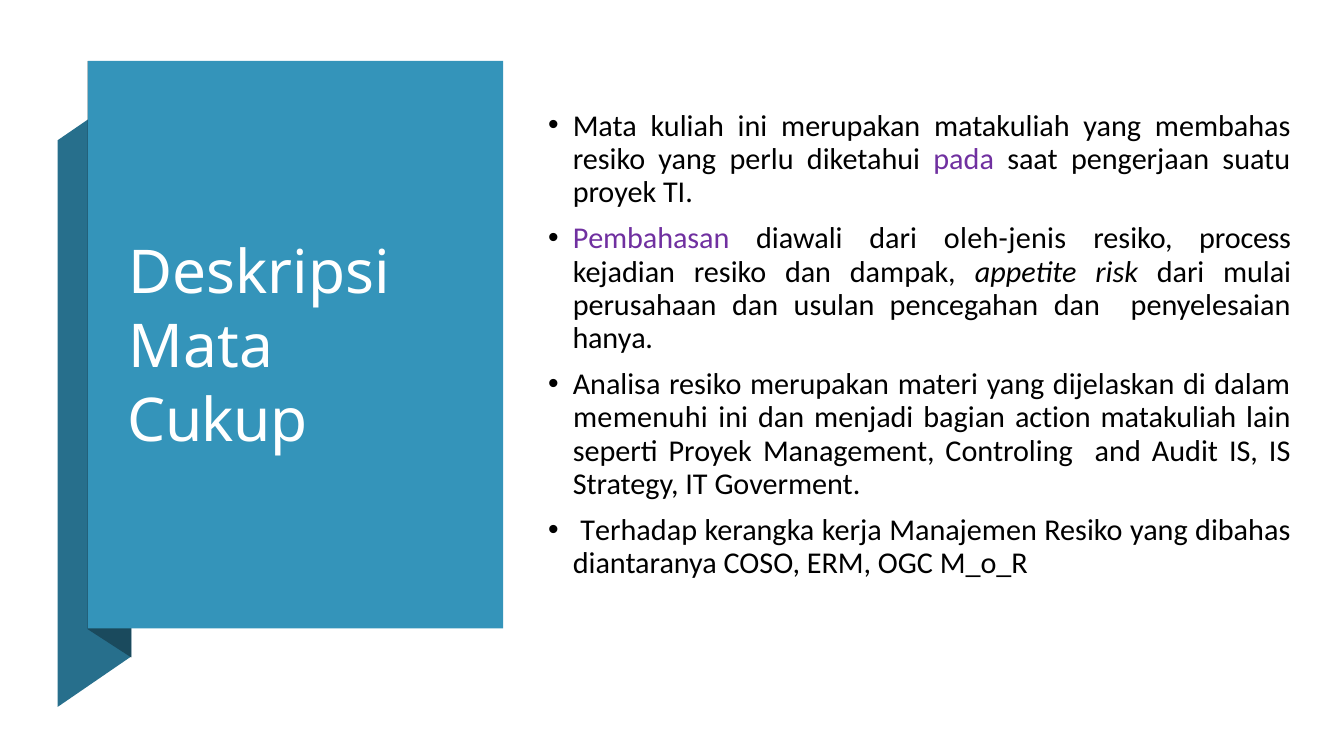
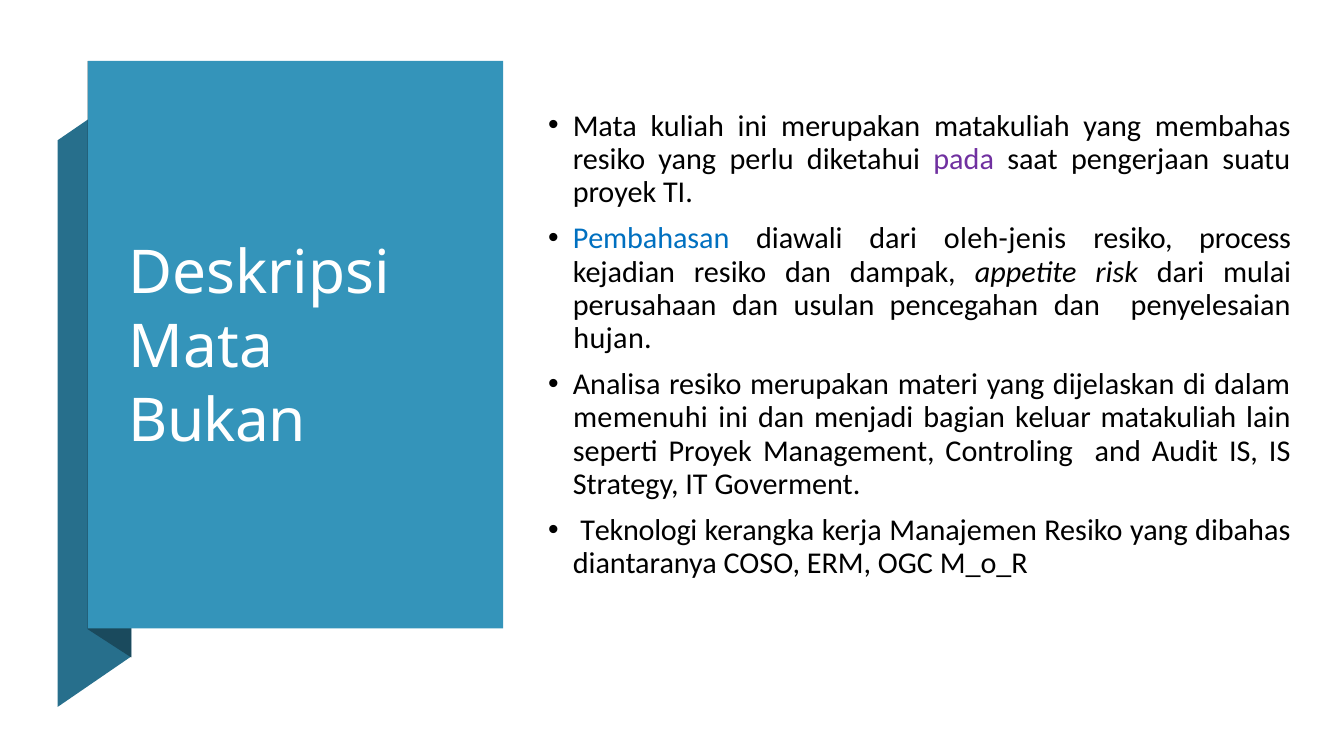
Pembahasan colour: purple -> blue (651, 239)
hanya: hanya -> hujan (613, 338)
Cukup: Cukup -> Bukan (217, 422)
action: action -> keluar (1053, 418)
Terhadap: Terhadap -> Teknologi (639, 531)
